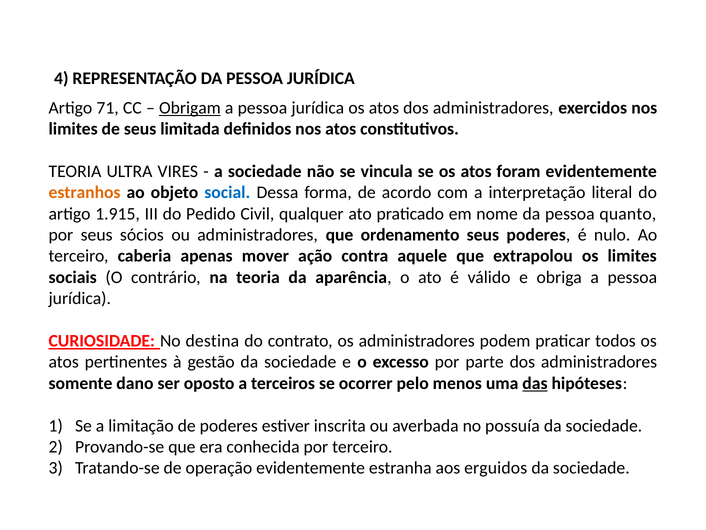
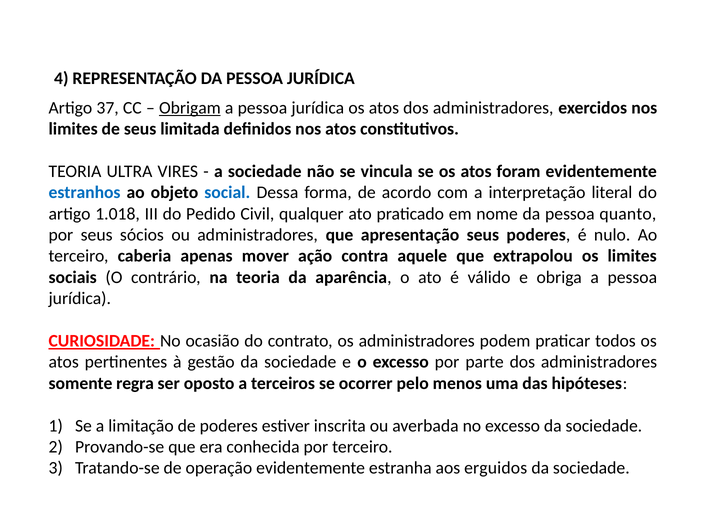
71: 71 -> 37 (108, 108)
estranhos colour: orange -> blue (85, 192)
1.915: 1.915 -> 1.018 (118, 214)
ordenamento: ordenamento -> apresentação (410, 235)
destina: destina -> ocasião (212, 341)
dano: dano -> regra (135, 383)
das underline: present -> none (535, 383)
no possuía: possuía -> excesso (513, 425)
